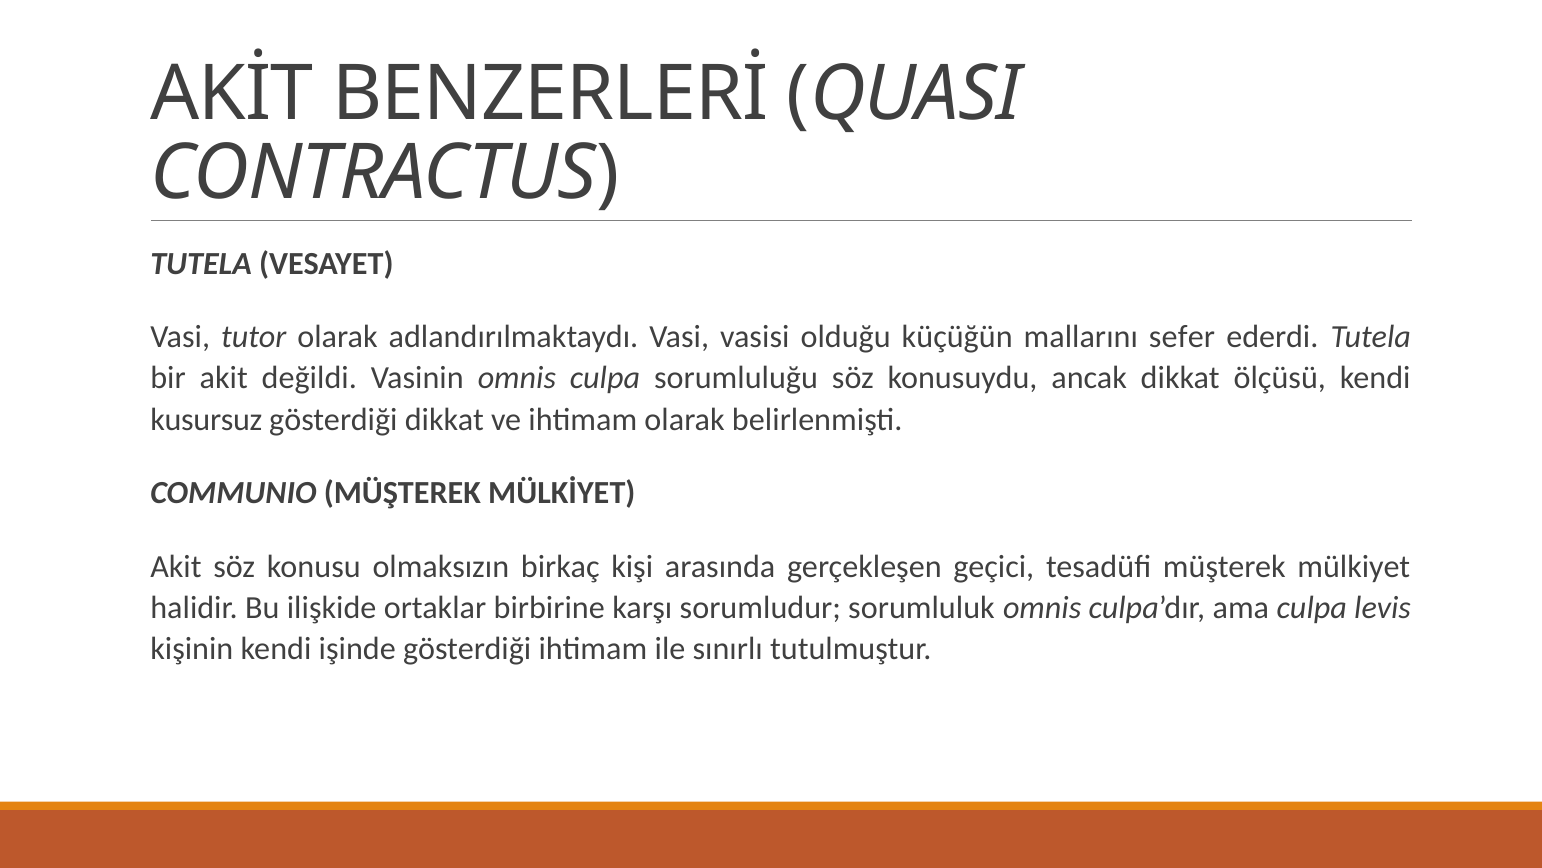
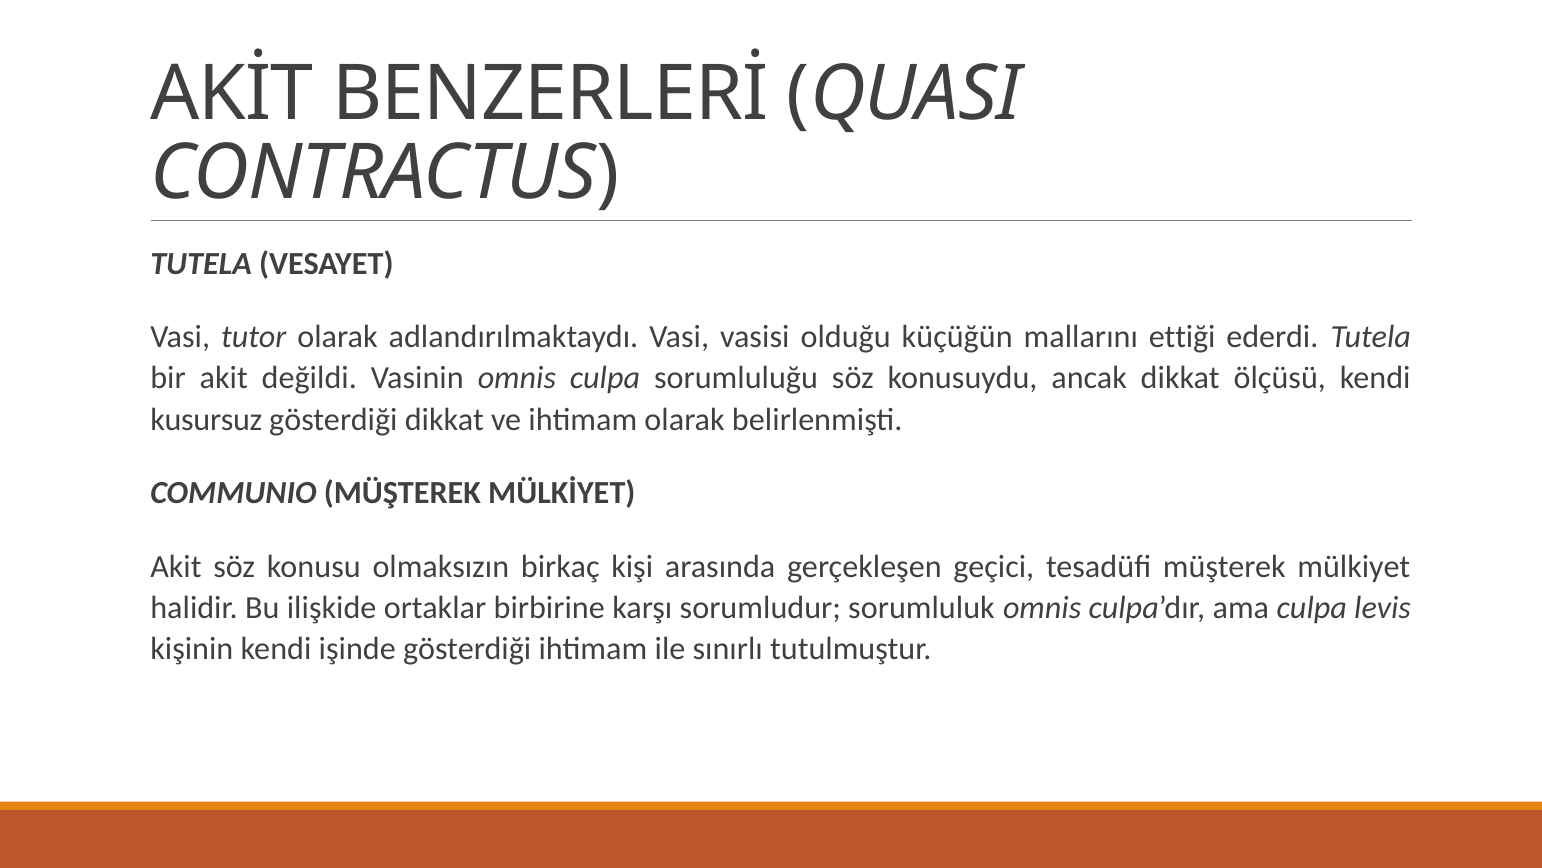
sefer: sefer -> ettiği (1182, 337)
